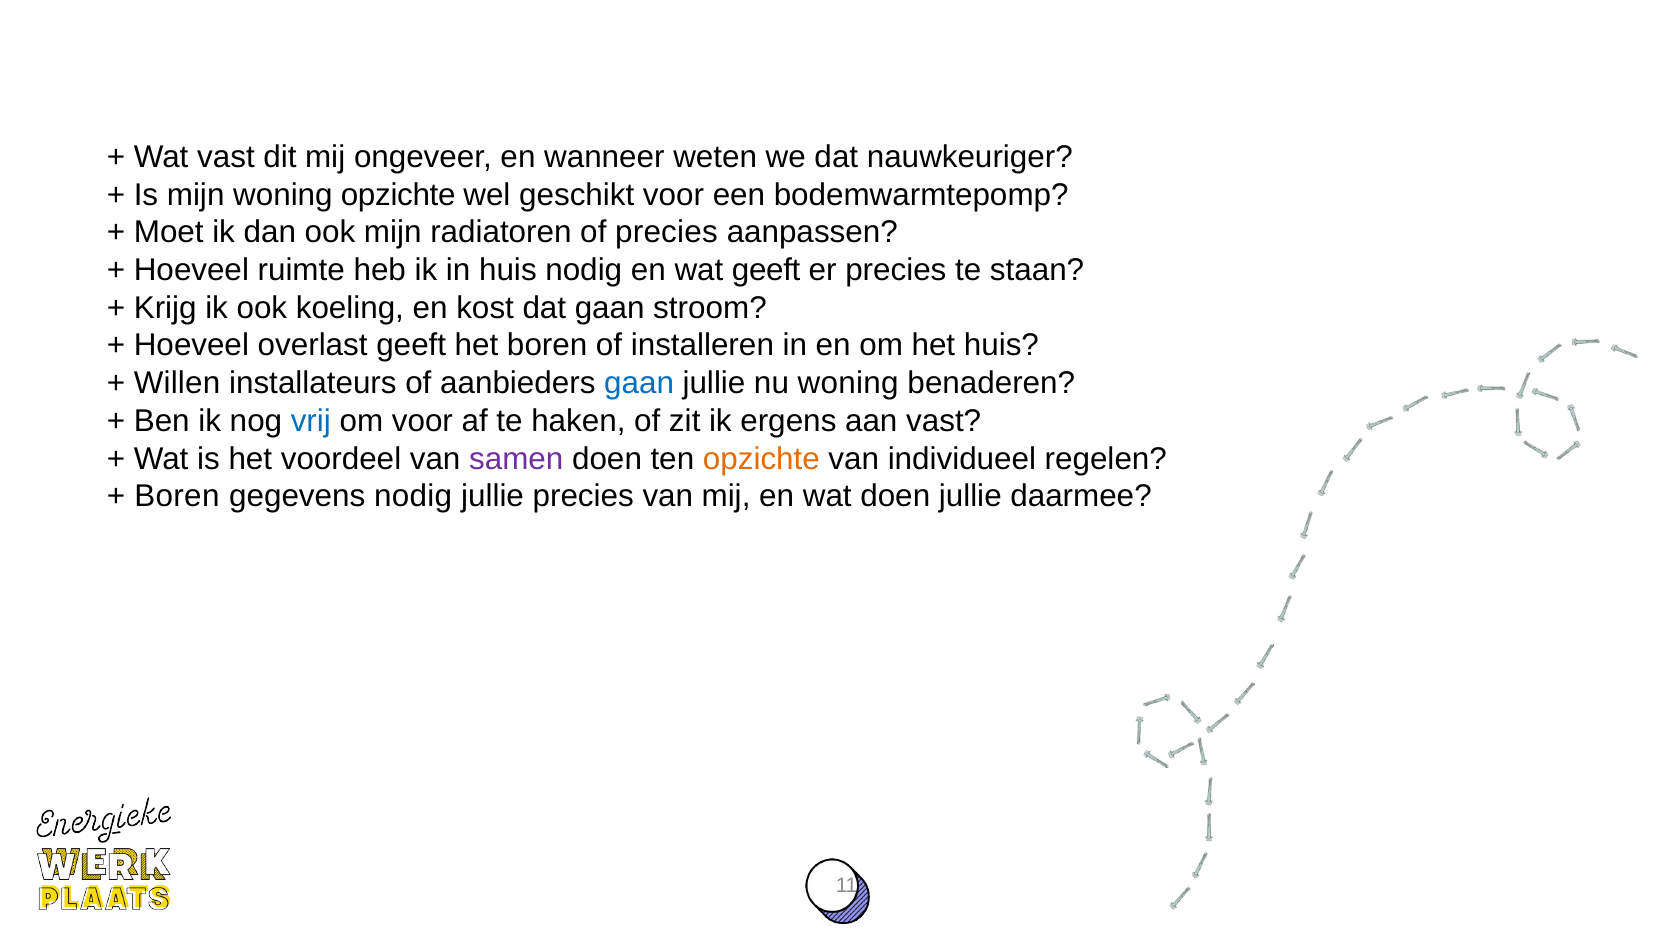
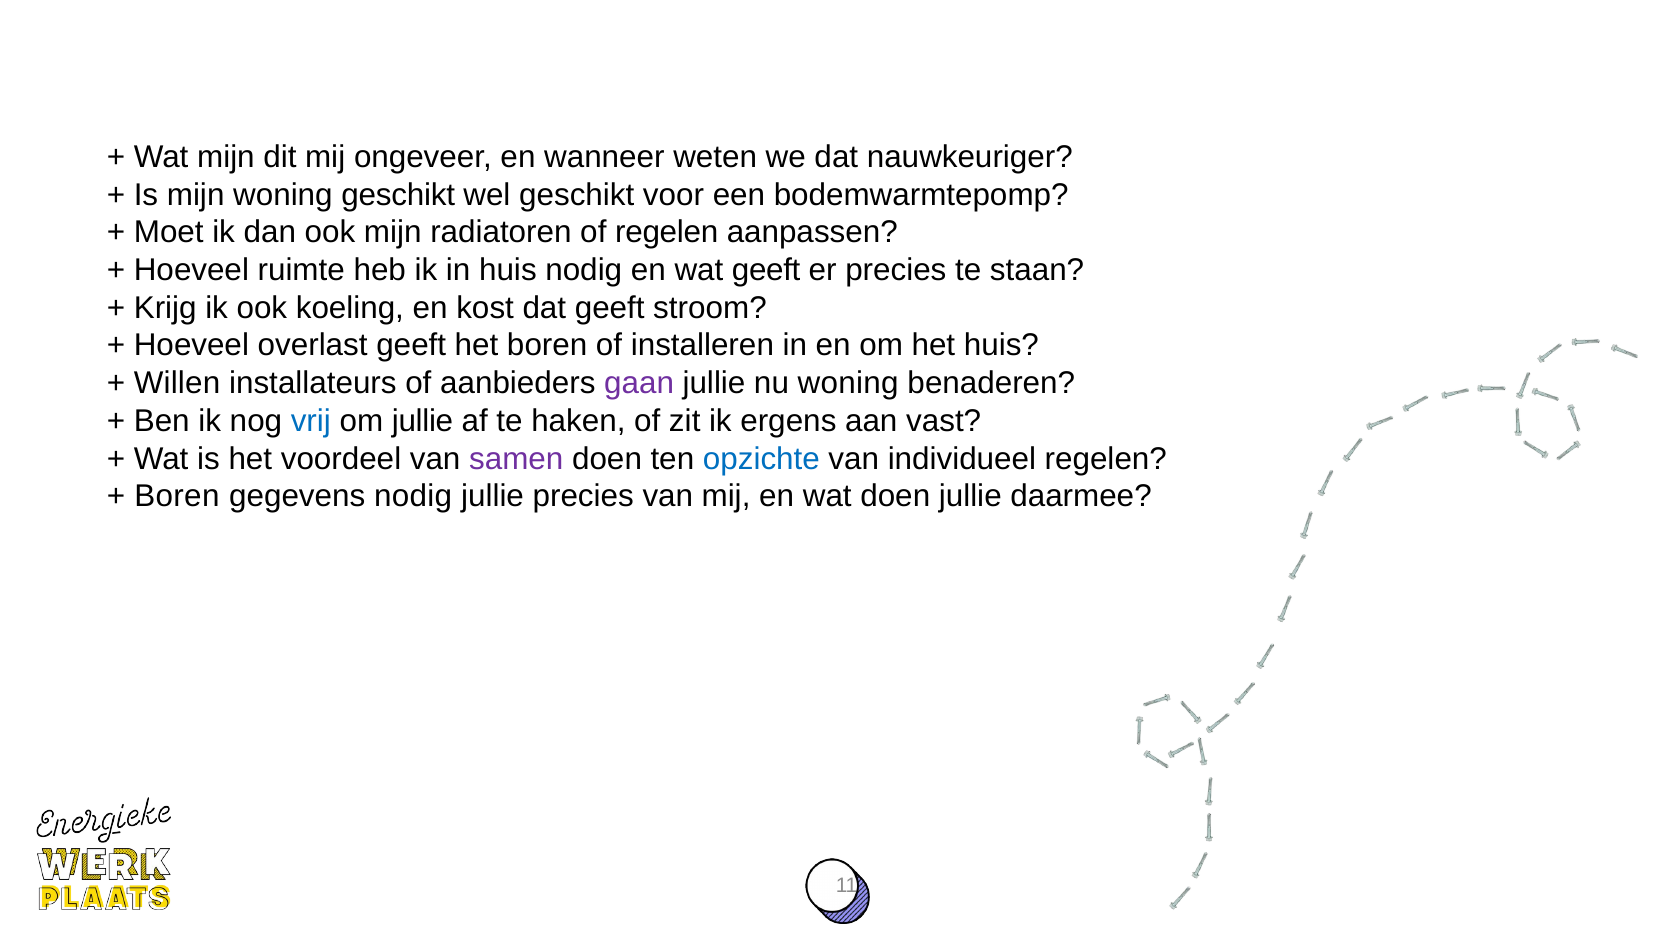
Wat vast: vast -> mijn (226, 157)
woning opzichte: opzichte -> geschikt (398, 195)
of precies: precies -> regelen (667, 233)
dat gaan: gaan -> geeft (610, 308)
gaan colour: blue -> purple (639, 383)
om voor: voor -> jullie (423, 421)
opzichte colour: orange -> blue (761, 459)
